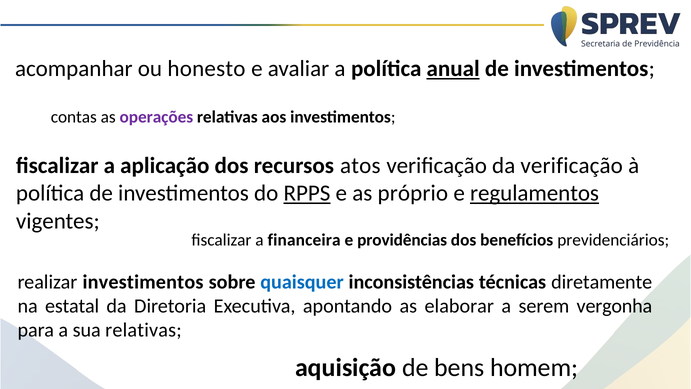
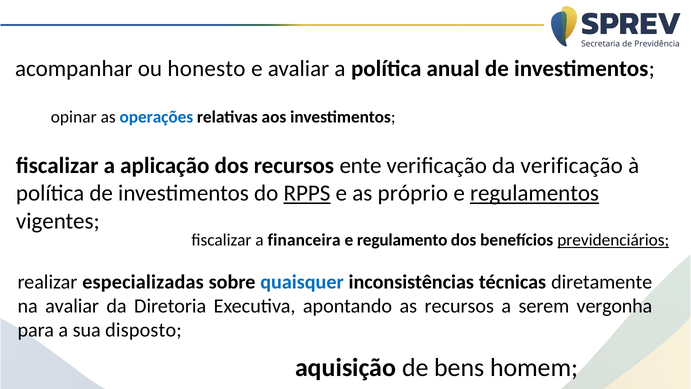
anual underline: present -> none (453, 69)
contas: contas -> opinar (74, 117)
operações colour: purple -> blue (156, 117)
atos: atos -> ente (361, 166)
providências: providências -> regulamento (402, 240)
previdenciários underline: none -> present (613, 240)
realizar investimentos: investimentos -> especializadas (143, 282)
na estatal: estatal -> avaliar (72, 306)
as elaborar: elaborar -> recursos (459, 306)
sua relativas: relativas -> disposto (143, 330)
